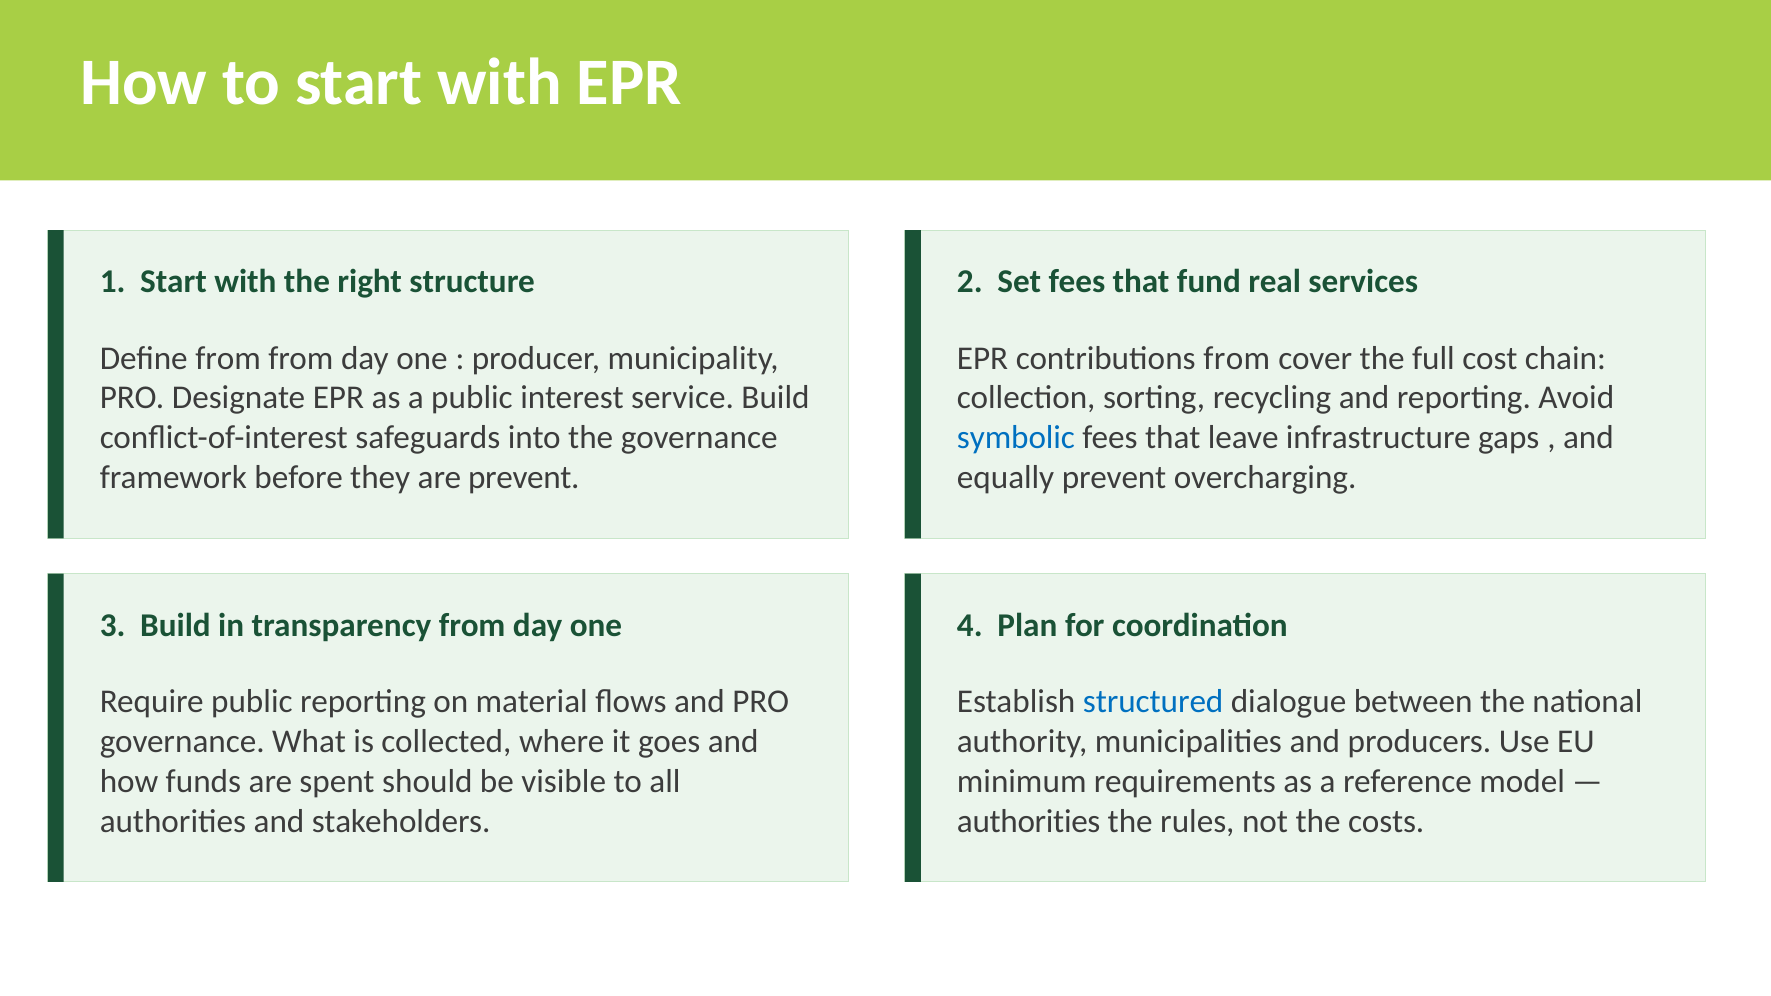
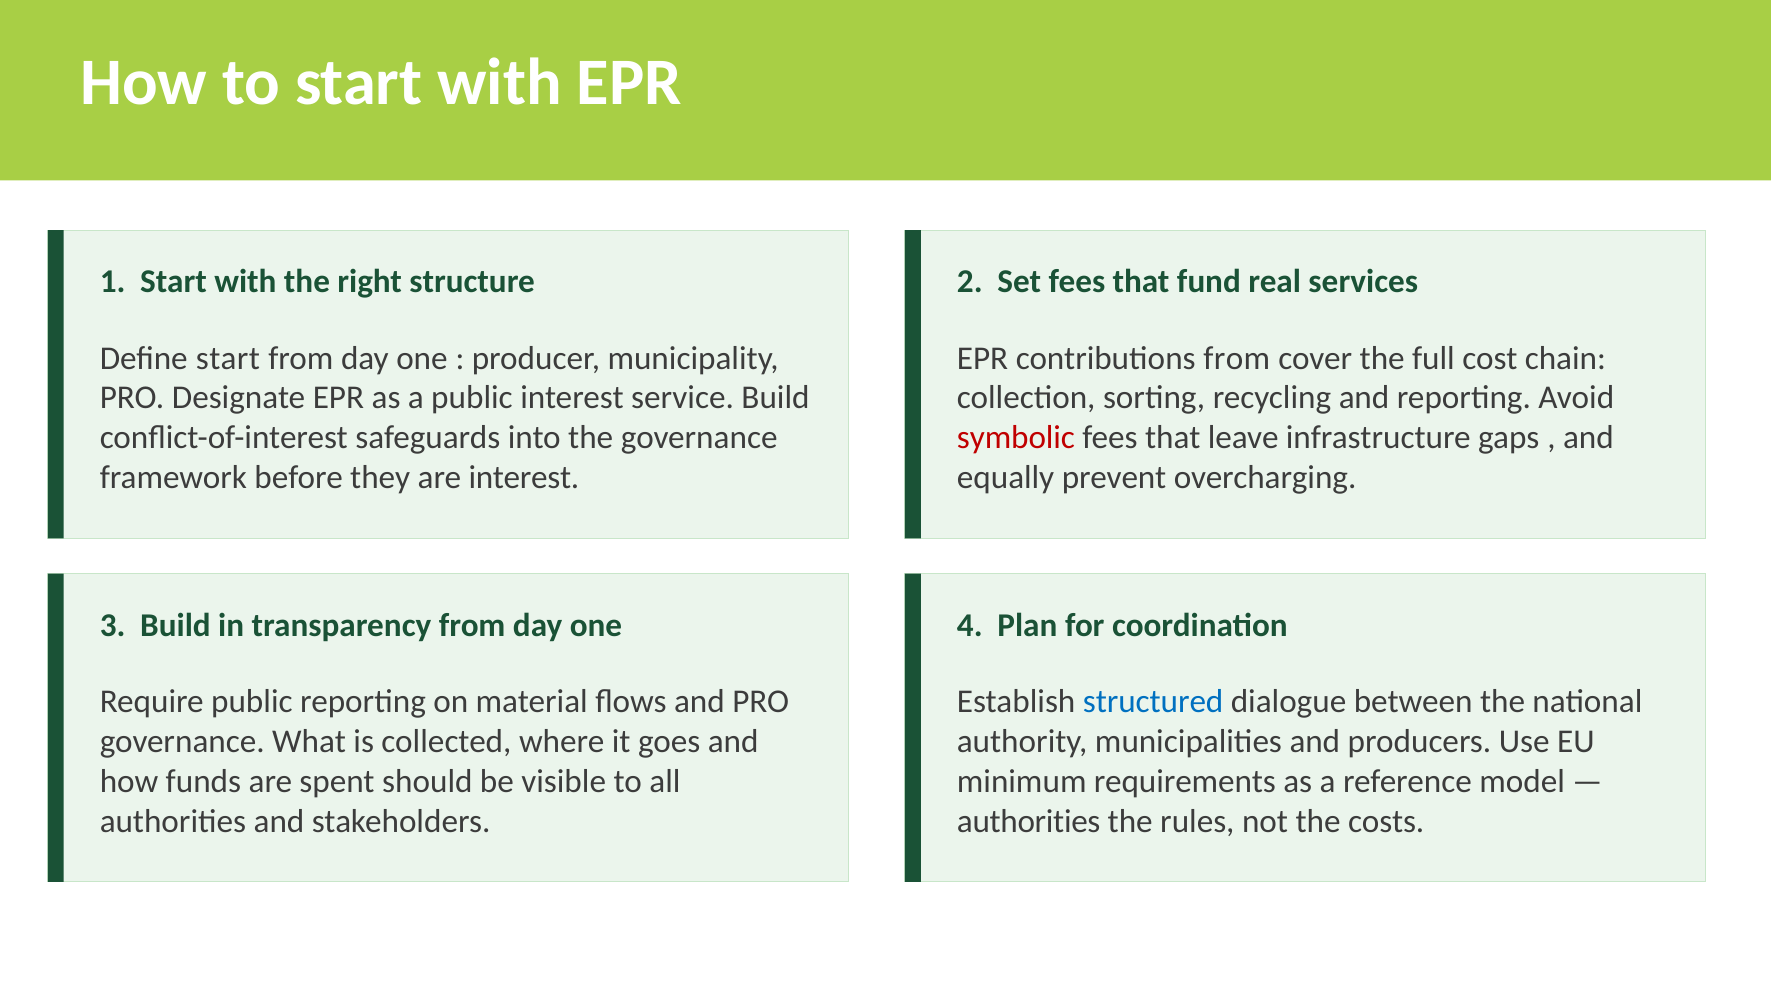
Define from: from -> start (228, 358)
symbolic colour: blue -> red (1016, 438)
are prevent: prevent -> interest (524, 478)
